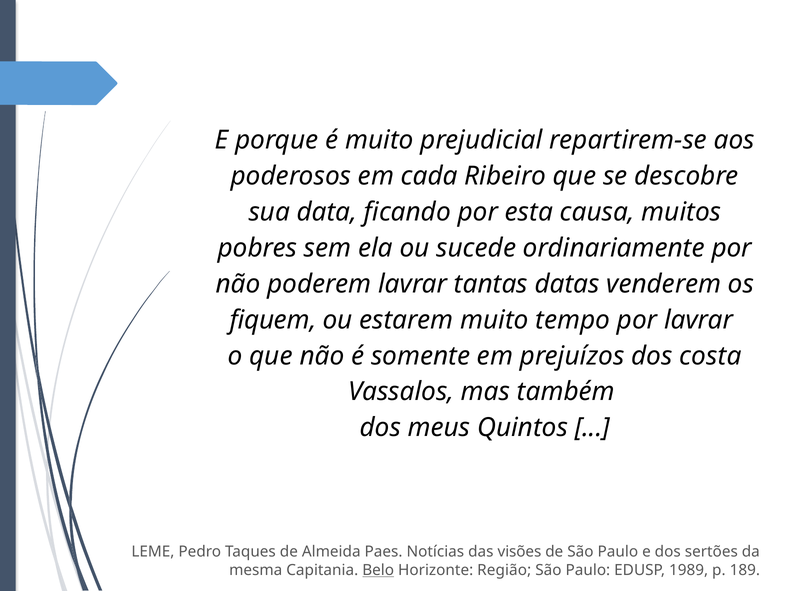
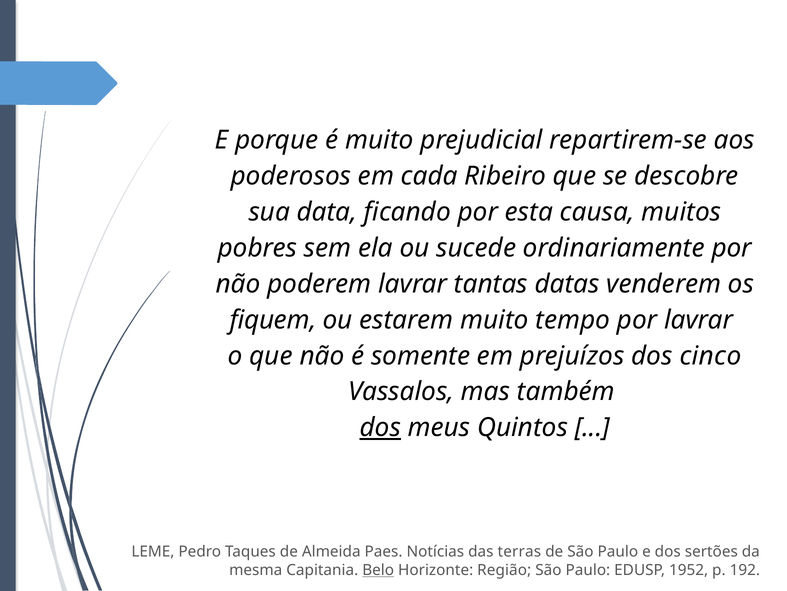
costa: costa -> cinco (711, 355)
dos underline: none -> present (380, 427)
visões: visões -> terras (519, 551)
1989: 1989 -> 1952 (689, 569)
189: 189 -> 192 (745, 569)
